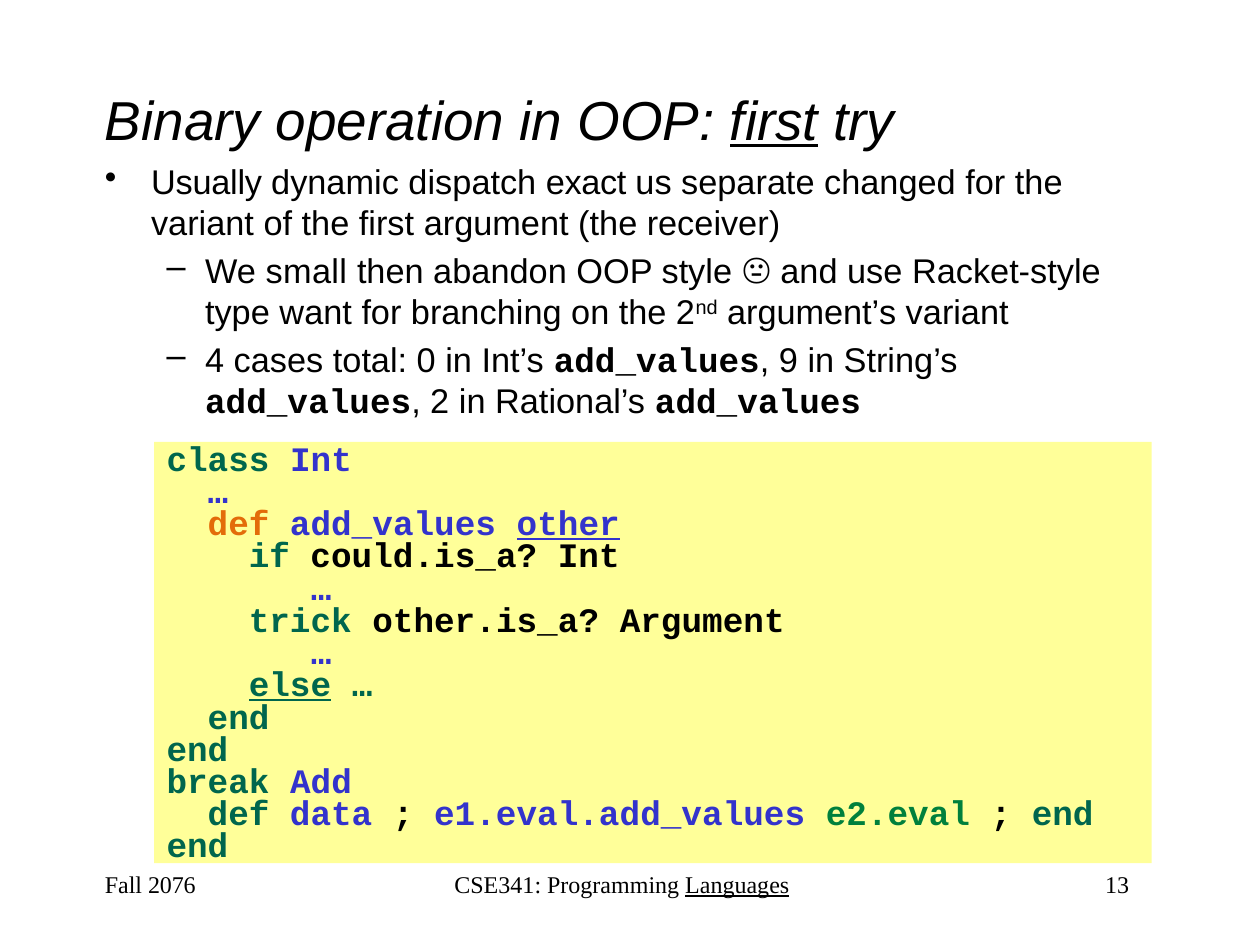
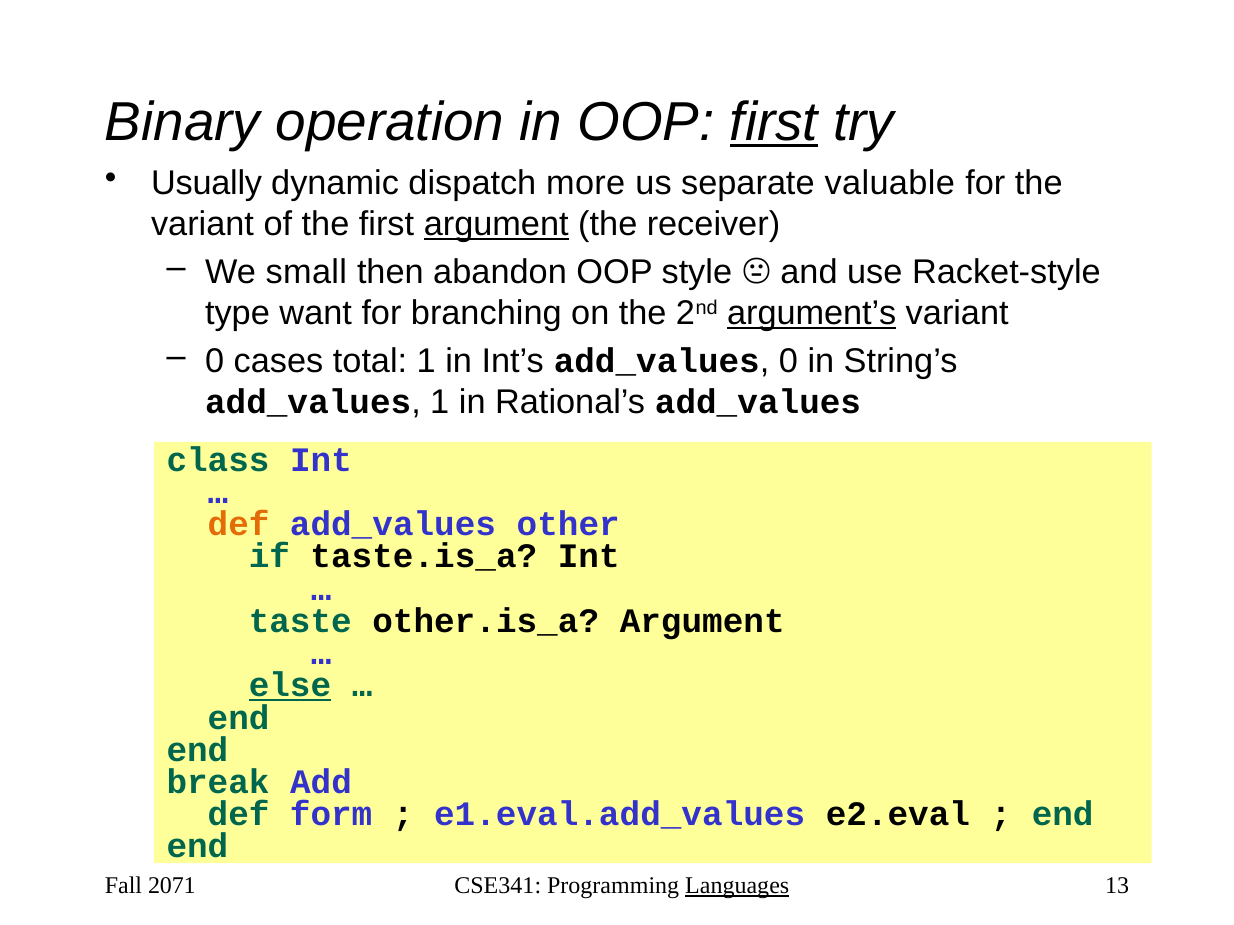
exact: exact -> more (586, 183)
changed: changed -> valuable (890, 183)
argument underline: none -> present (496, 225)
argument’s underline: none -> present (812, 314)
4: 4 -> 0 (215, 362)
total 0: 0 -> 1 (426, 362)
add_values 9: 9 -> 0 (788, 362)
add_values 2: 2 -> 1 (440, 403)
other underline: present -> none (568, 525)
could.is_a: could.is_a -> taste.is_a (424, 557)
trick: trick -> taste (300, 621)
data: data -> form (331, 815)
e2.eval colour: green -> black (898, 815)
2076: 2076 -> 2071 (172, 886)
